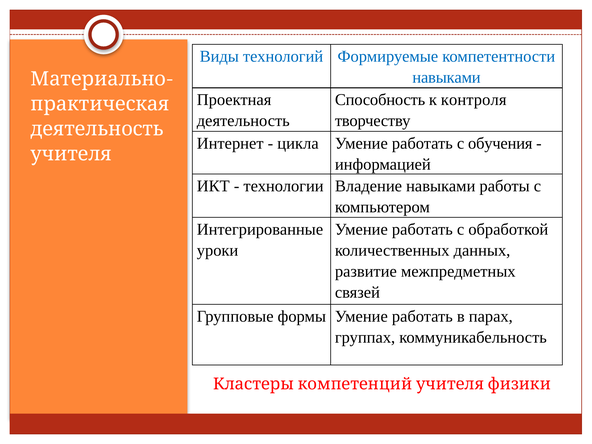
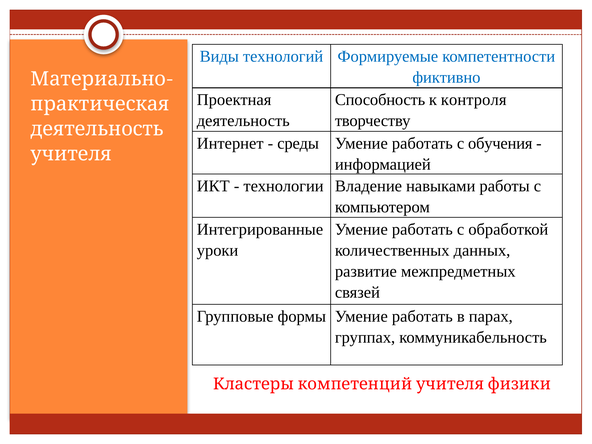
навыками: навыками -> фиктивно (446, 77)
цикла: цикла -> среды (298, 143)
